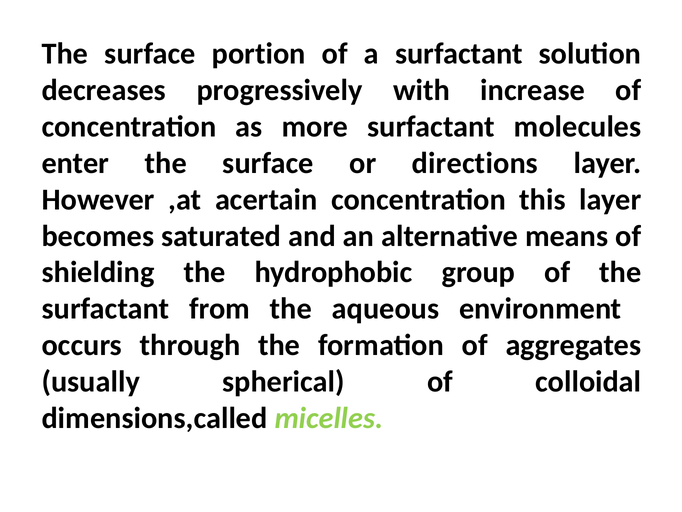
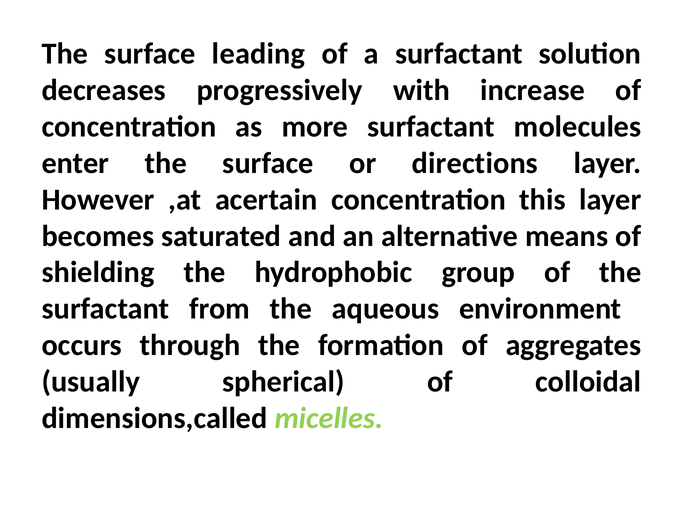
portion: portion -> leading (259, 54)
